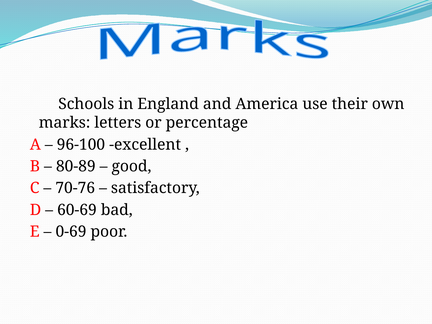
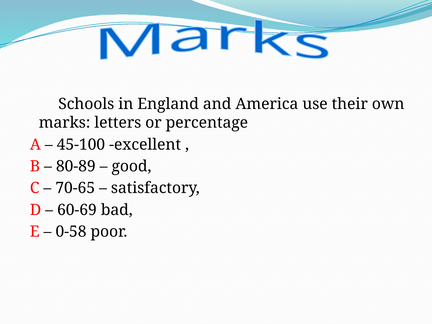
96-100: 96-100 -> 45-100 (81, 145)
70-76: 70-76 -> 70-65 (75, 188)
0-69: 0-69 -> 0-58 (71, 232)
